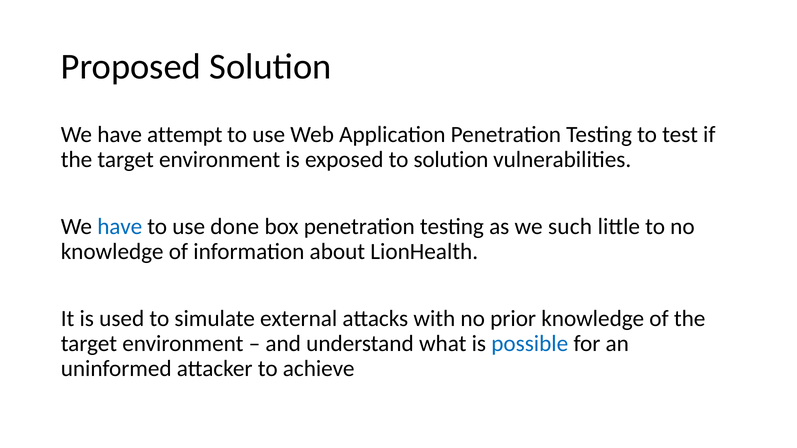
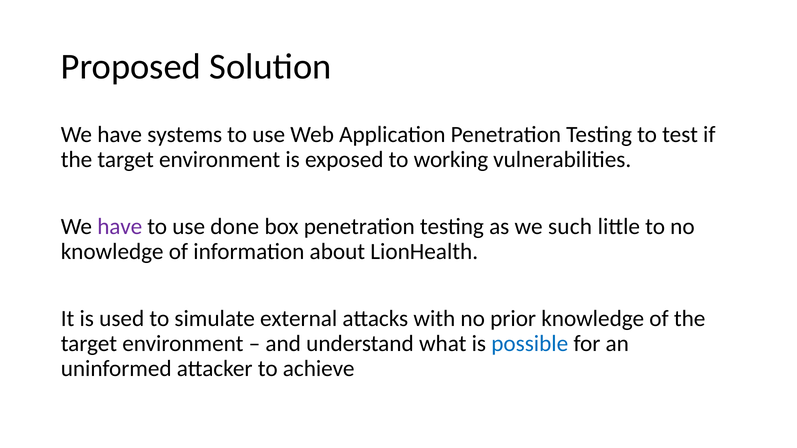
attempt: attempt -> systems (185, 135)
to solution: solution -> working (451, 160)
have colour: blue -> purple (120, 227)
